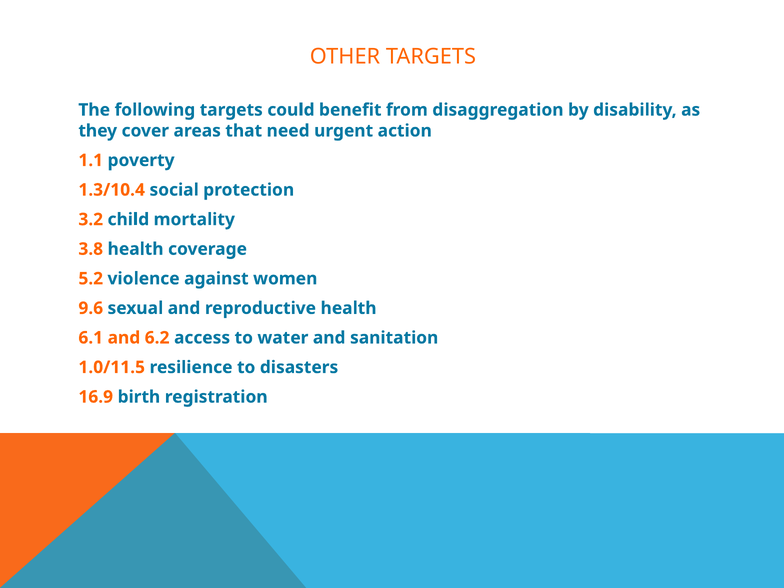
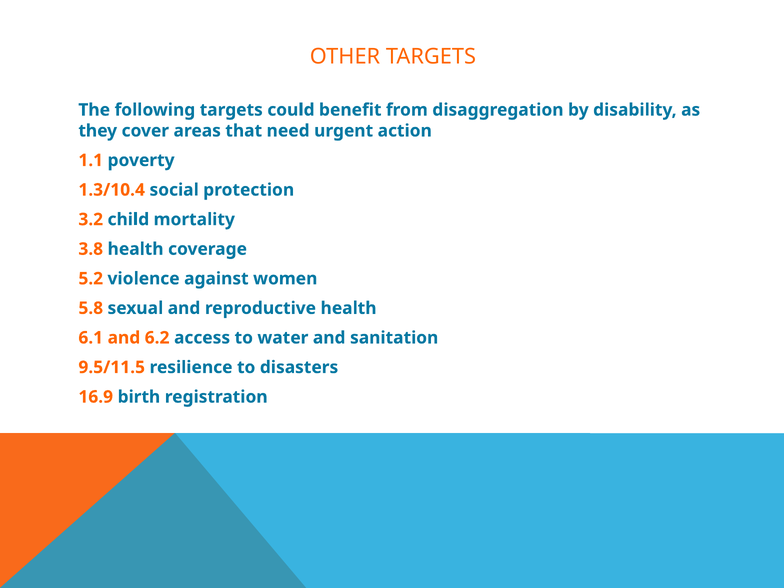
9.6: 9.6 -> 5.8 (91, 308)
1.0/11.5: 1.0/11.5 -> 9.5/11.5 (112, 367)
